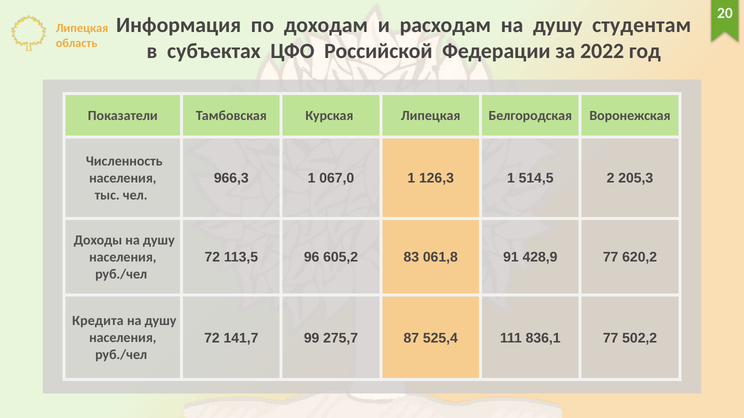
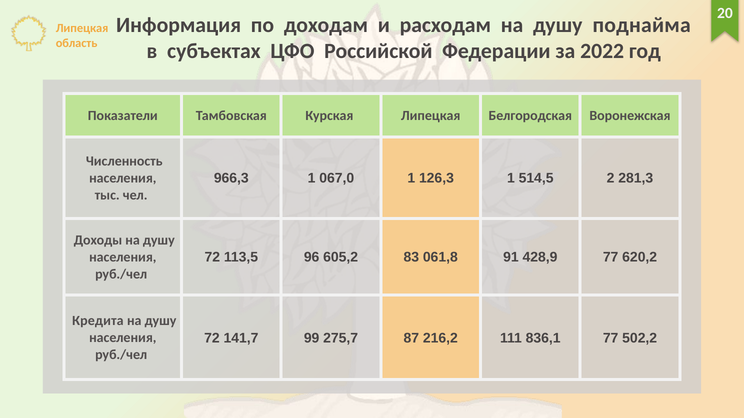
студентам: студентам -> поднайма (642, 25)
205,3: 205,3 -> 281,3 (636, 179)
525,4: 525,4 -> 216,2 (440, 338)
